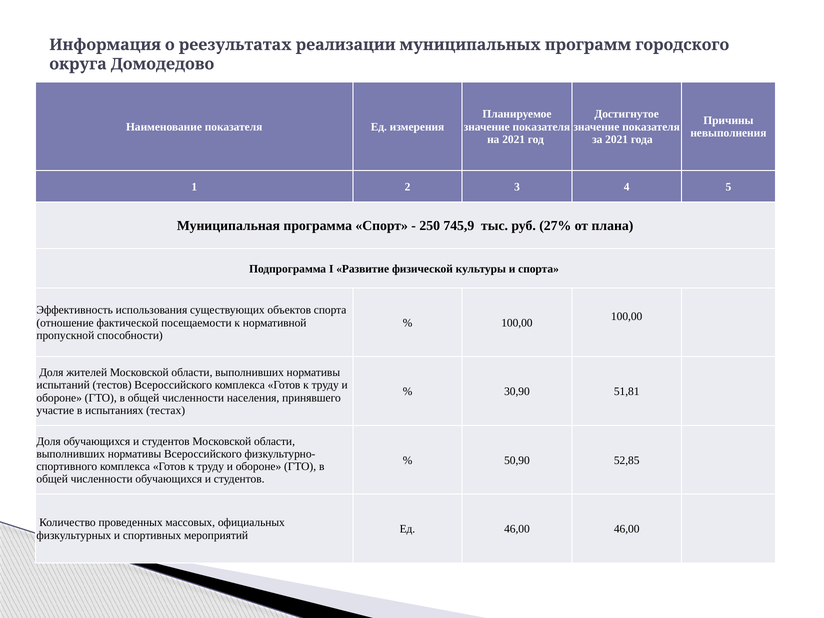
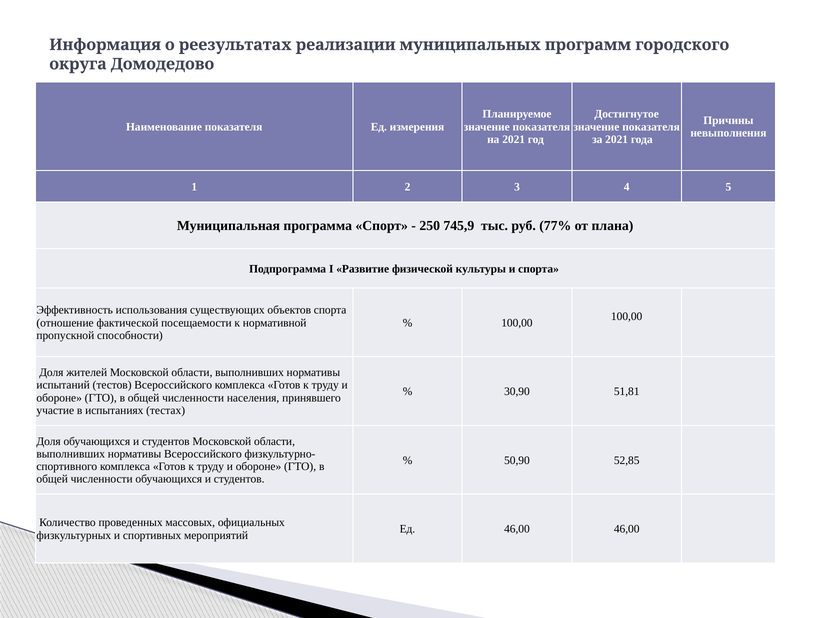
27%: 27% -> 77% (555, 226)
